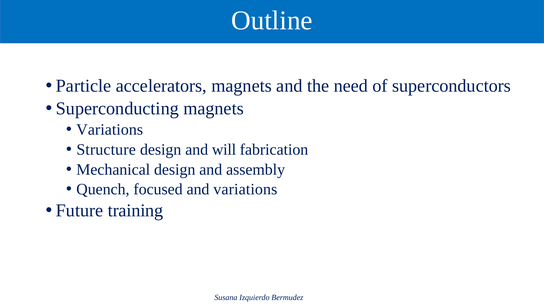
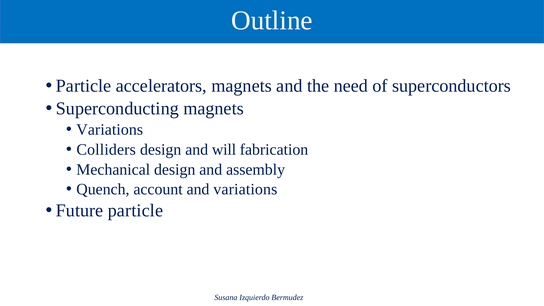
Structure: Structure -> Colliders (106, 149)
focused: focused -> account (158, 189)
Future training: training -> particle (135, 211)
